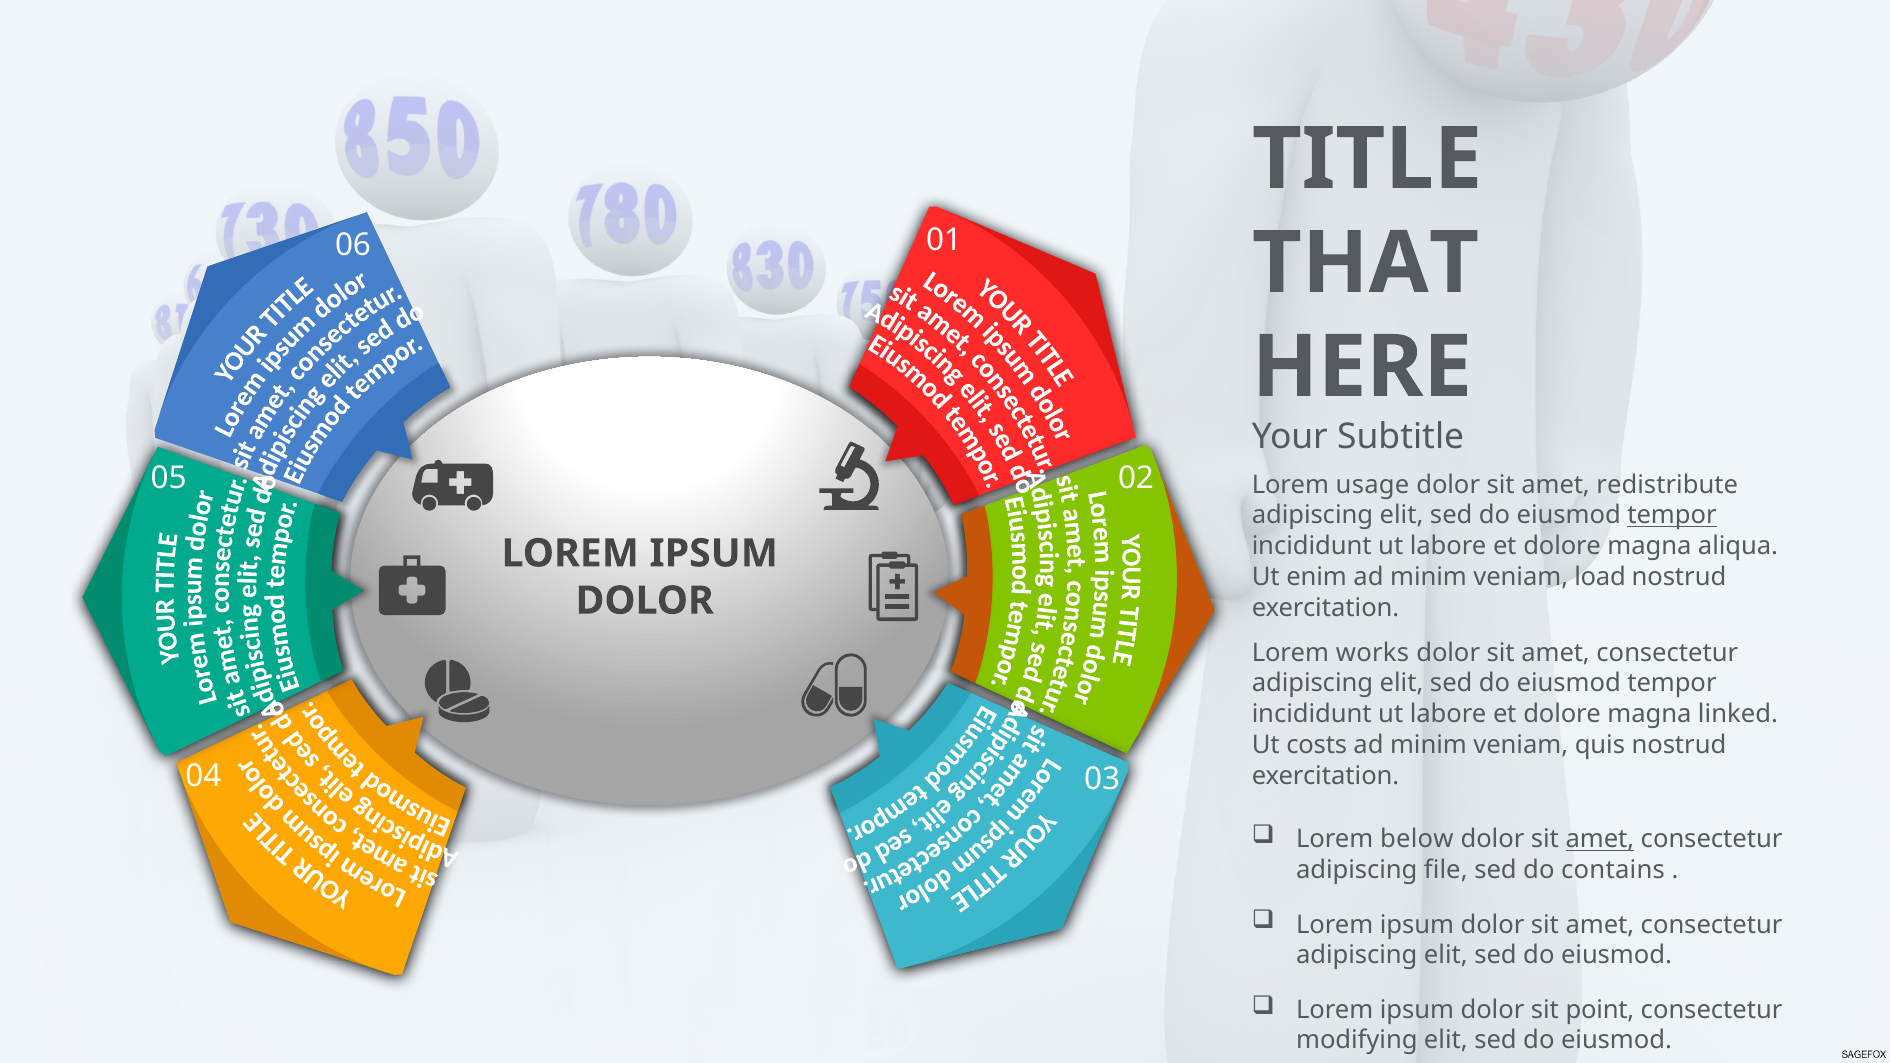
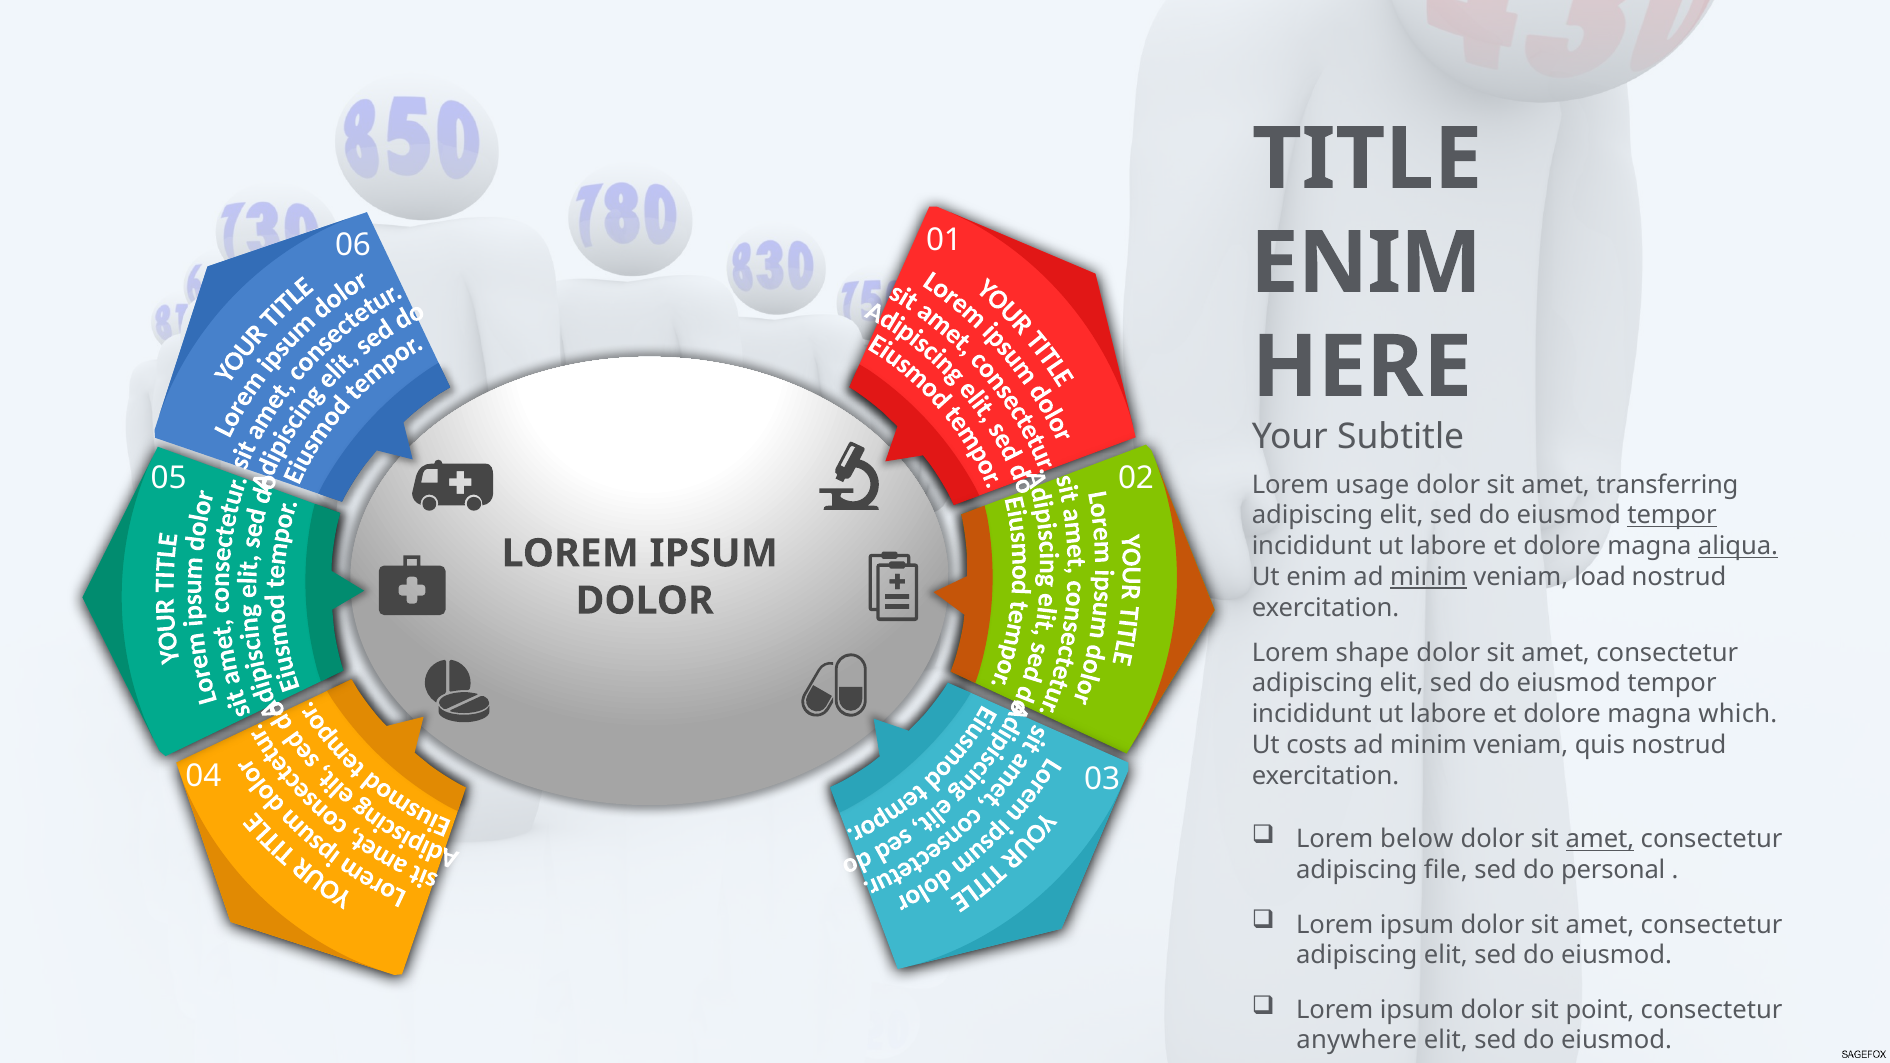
THAT: THAT -> ENIM (1366, 263)
redistribute: redistribute -> transferring (1667, 485)
aliqua underline: none -> present (1738, 546)
minim underline: none -> present (1429, 577)
works: works -> shape (1373, 653)
linked: linked -> which (1738, 714)
contains: contains -> personal (1613, 870)
modifying: modifying -> anywhere (1357, 1041)
